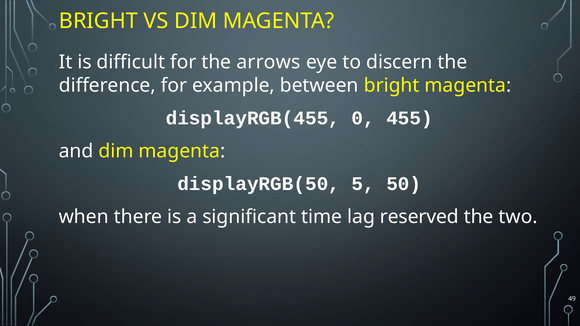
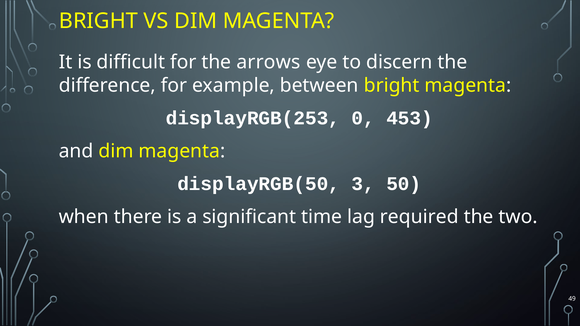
displayRGB(455: displayRGB(455 -> displayRGB(253 (253, 118)
455: 455 -> 453 (410, 118)
5: 5 -> 3 (363, 184)
reserved: reserved -> required (419, 217)
